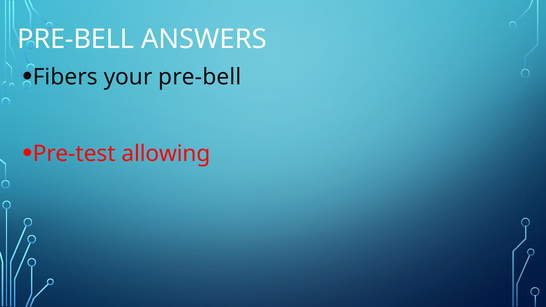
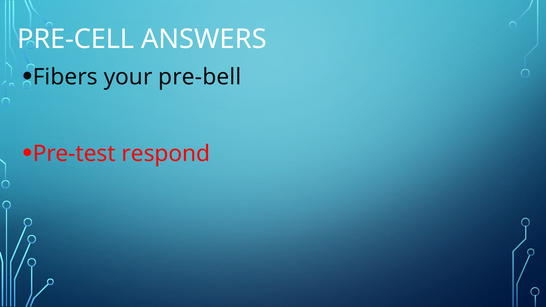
PRE-BELL: PRE-BELL -> PRE-CELL (76, 39)
allowing: allowing -> respond (166, 154)
